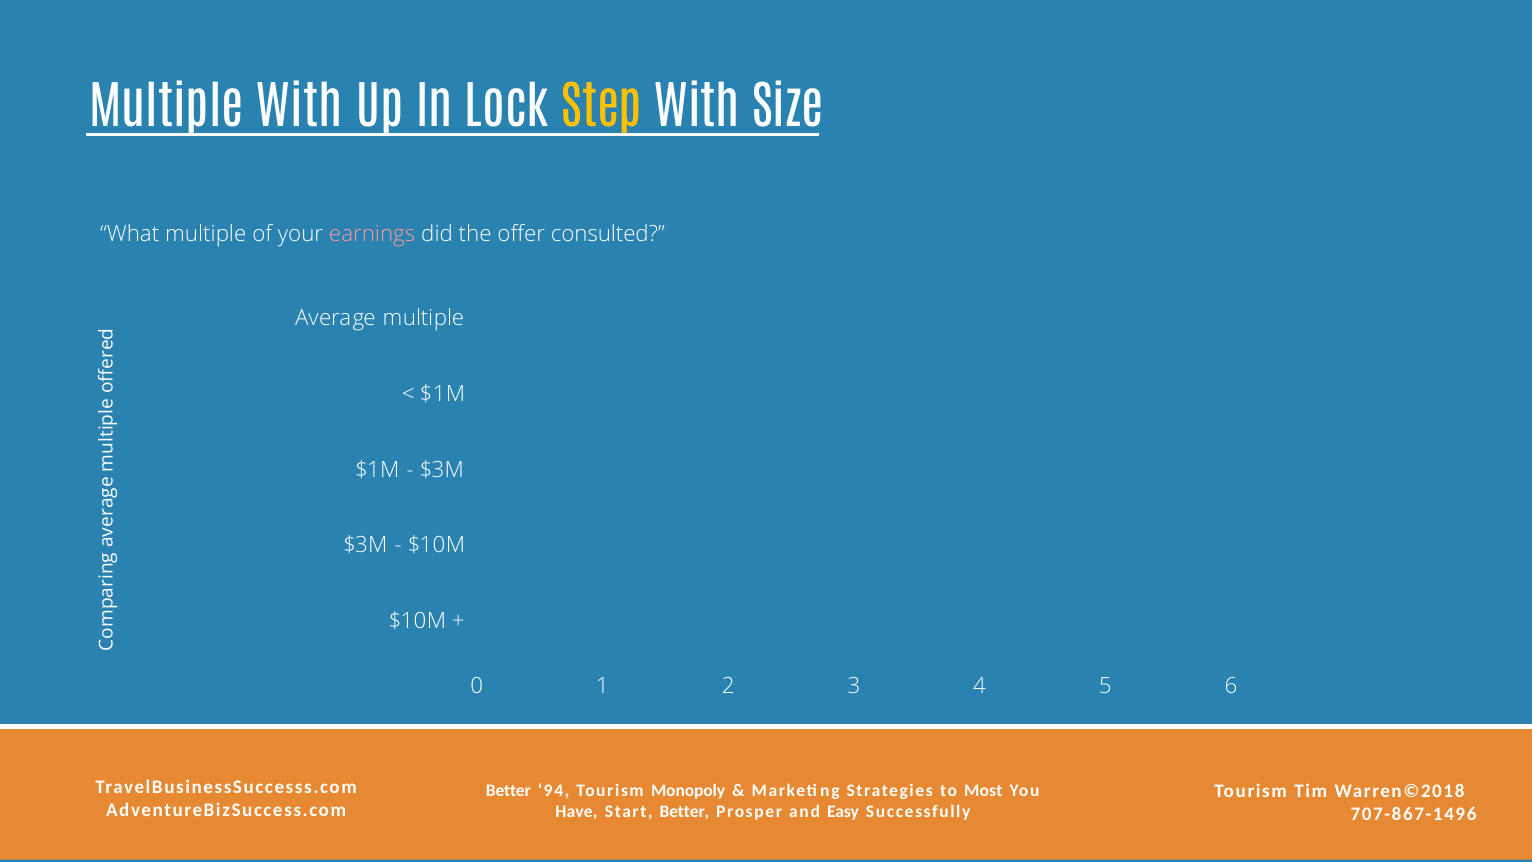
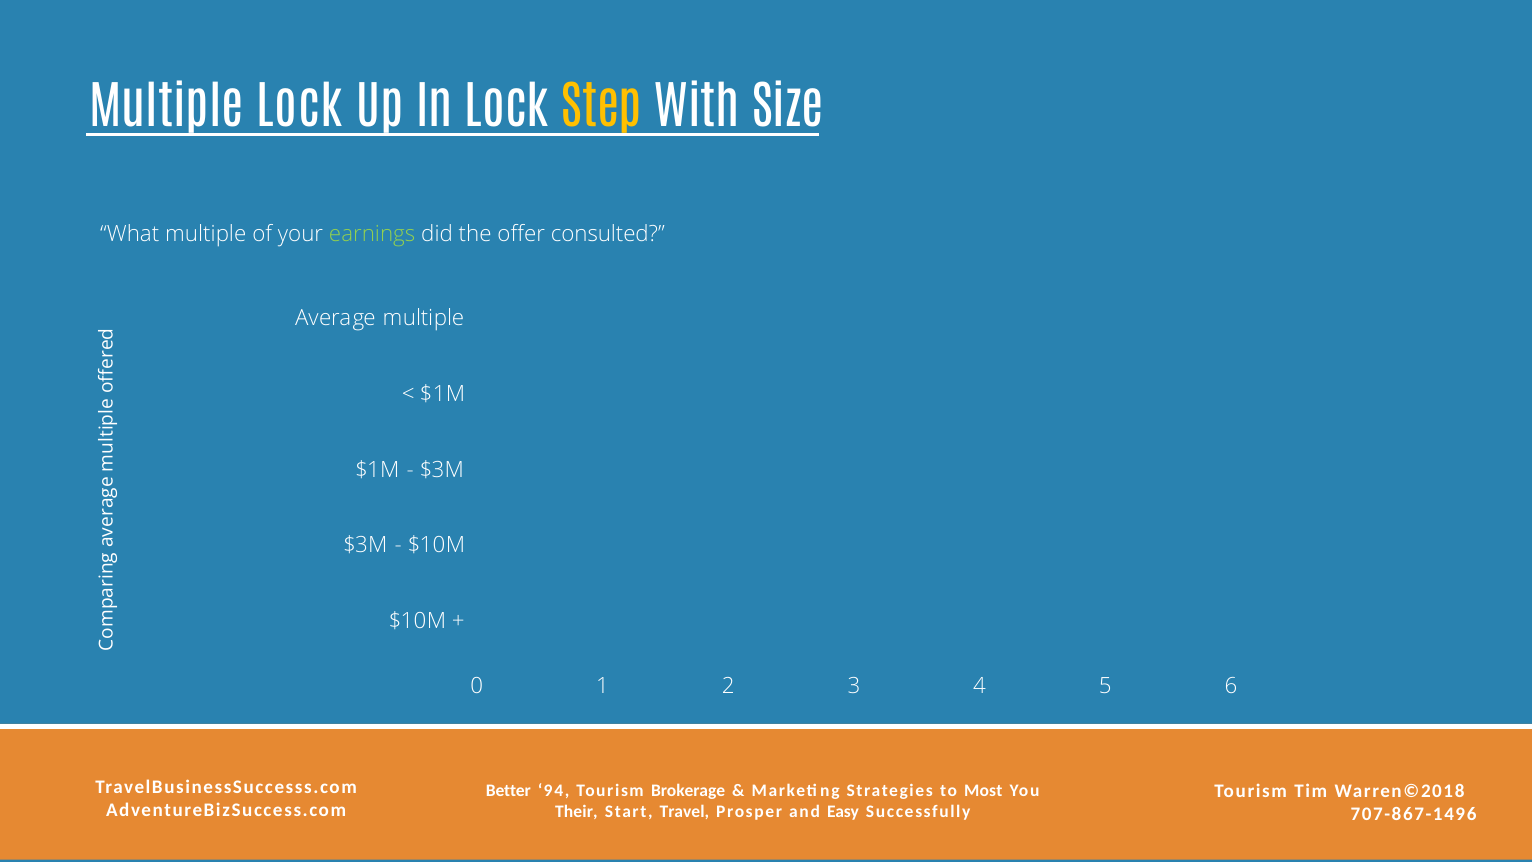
Multiple With: With -> Lock (300, 109)
earnings colour: pink -> light green (372, 234)
Monopoly: Monopoly -> Brokerage (688, 790)
Have: Have -> Their (576, 811)
Start Better: Better -> Travel (684, 811)
